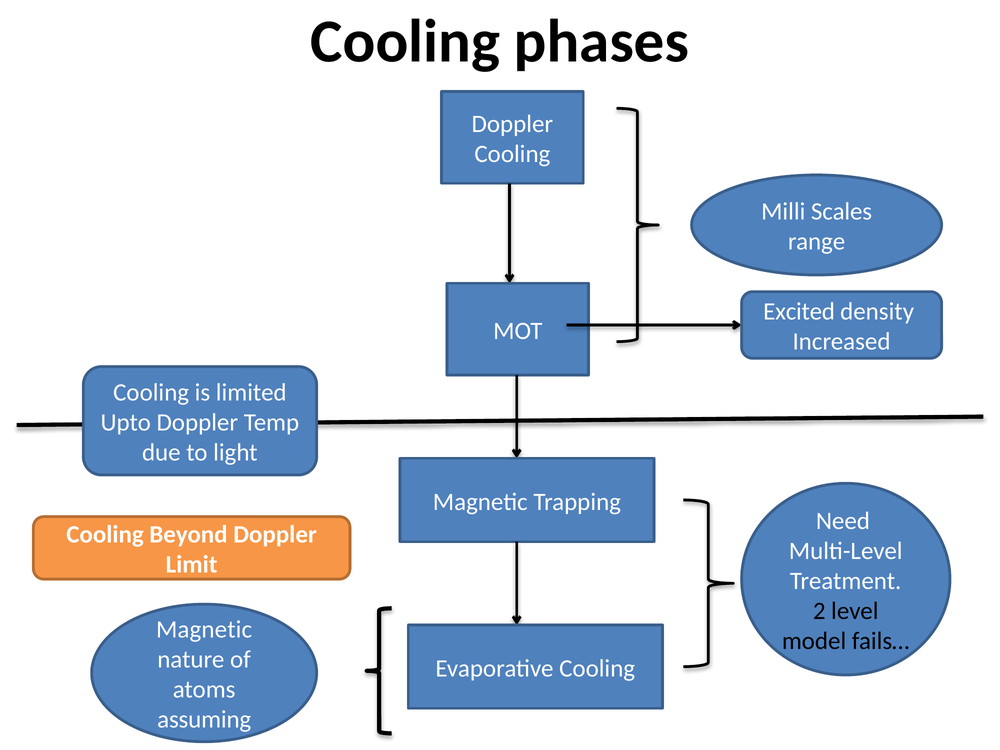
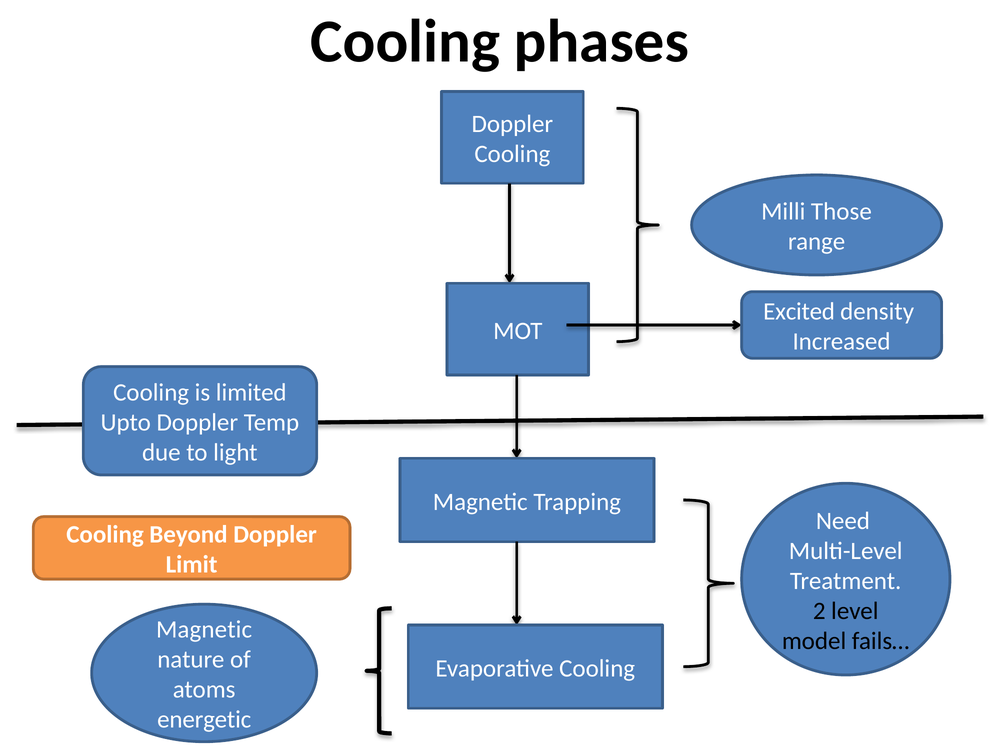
Scales: Scales -> Those (841, 212)
assuming: assuming -> energetic (204, 720)
